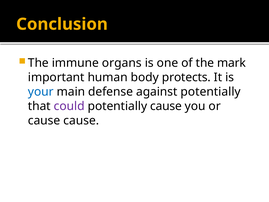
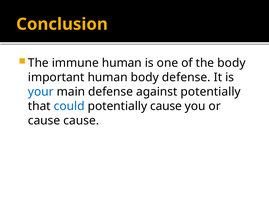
immune organs: organs -> human (122, 63)
the mark: mark -> body (231, 63)
body protects: protects -> defense (186, 77)
could colour: purple -> blue (69, 106)
